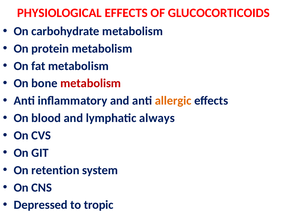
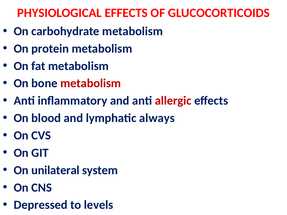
allergic colour: orange -> red (173, 101)
retention: retention -> unilateral (55, 170)
tropic: tropic -> levels (99, 205)
